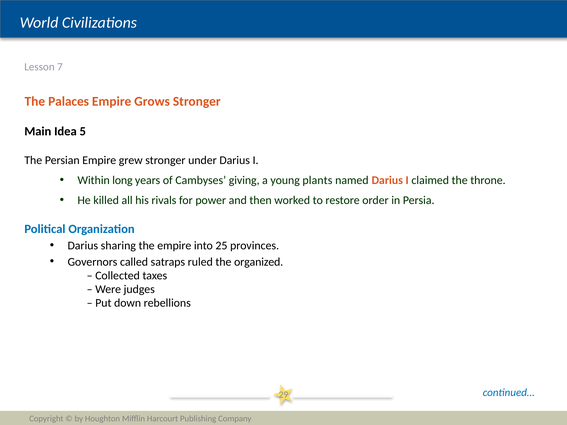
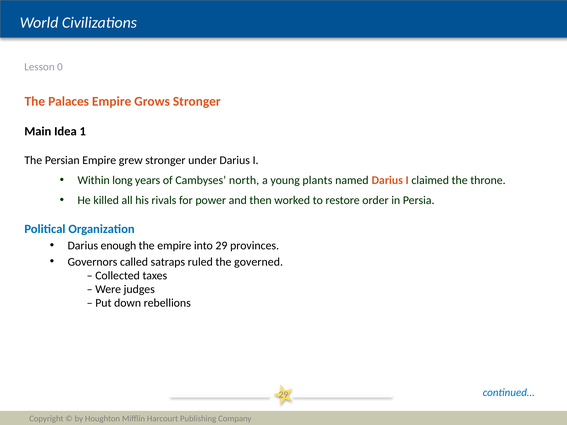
7: 7 -> 0 (60, 67)
5: 5 -> 1 (83, 131)
giving: giving -> north (244, 180)
sharing: sharing -> enough (118, 246)
into 25: 25 -> 29 (221, 246)
organized: organized -> governed (259, 262)
